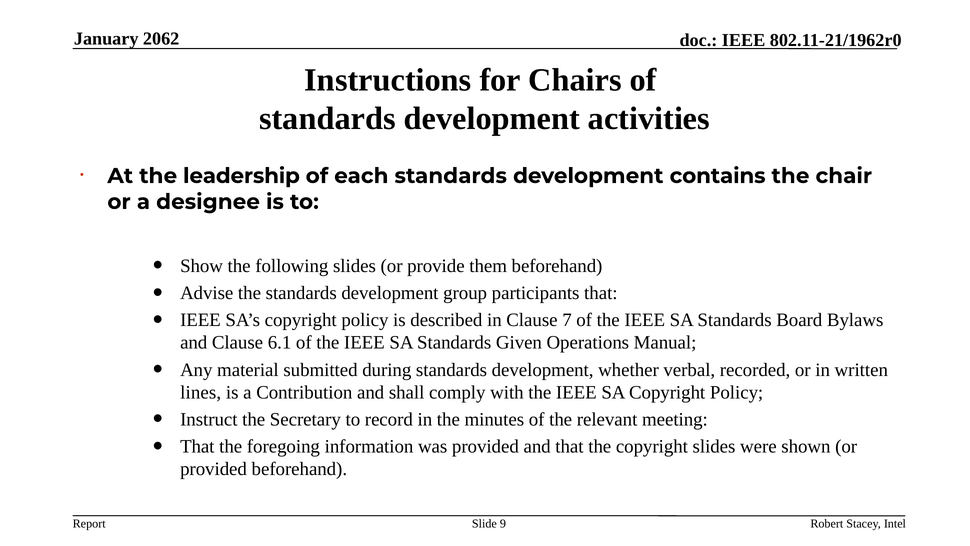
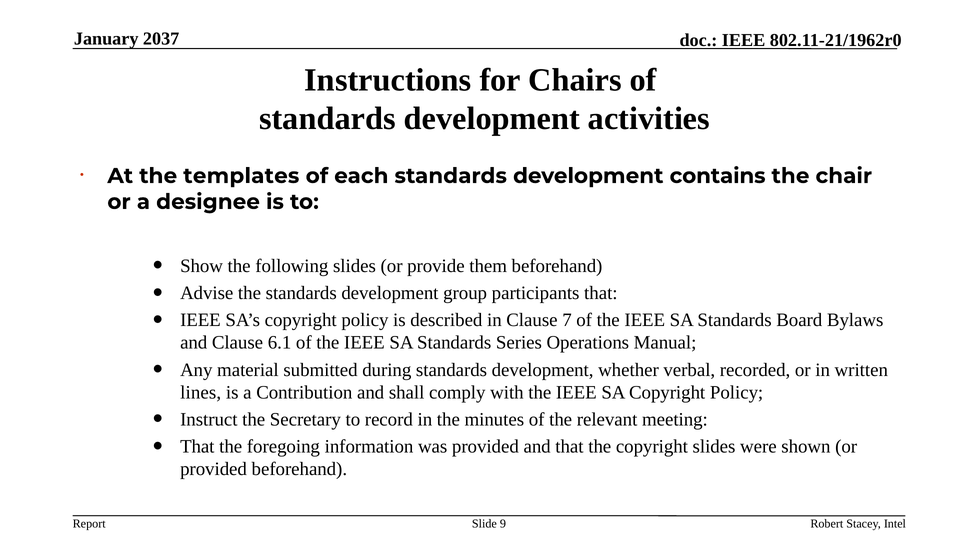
2062: 2062 -> 2037 (161, 39)
leadership: leadership -> templates (241, 176)
Given: Given -> Series (519, 342)
